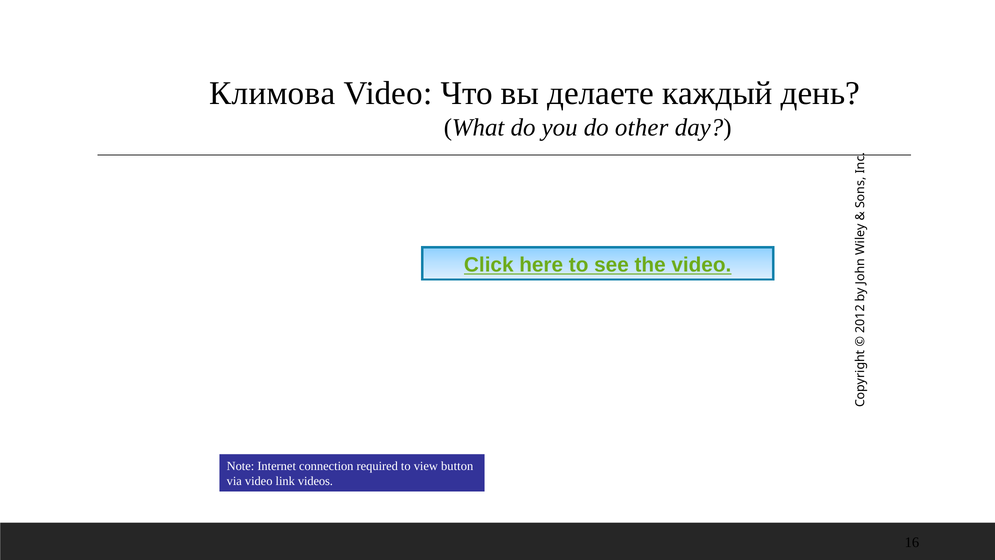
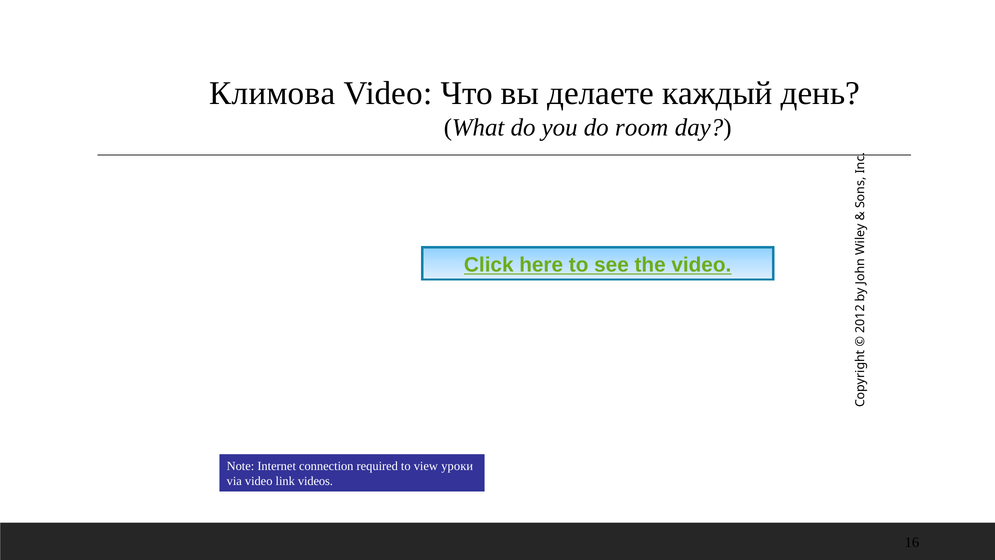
other: other -> room (642, 127)
button: button -> уроки (457, 466)
